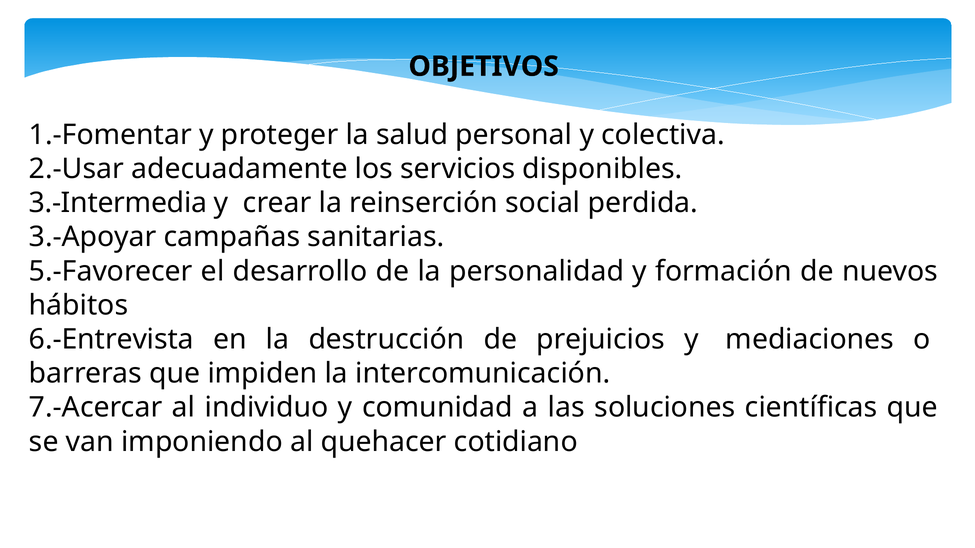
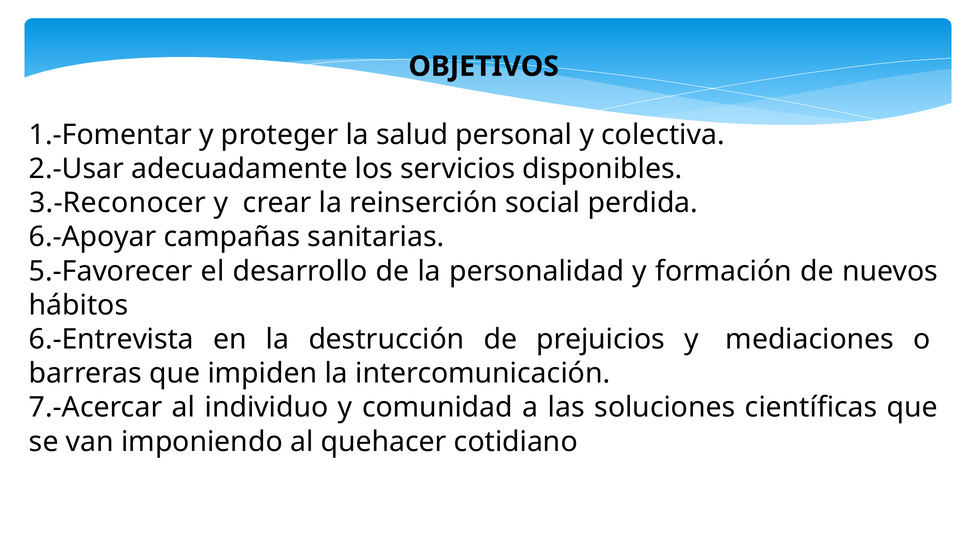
3.-Intermedia: 3.-Intermedia -> 3.-Reconocer (118, 203)
3.-Apoyar: 3.-Apoyar -> 6.-Apoyar (93, 237)
